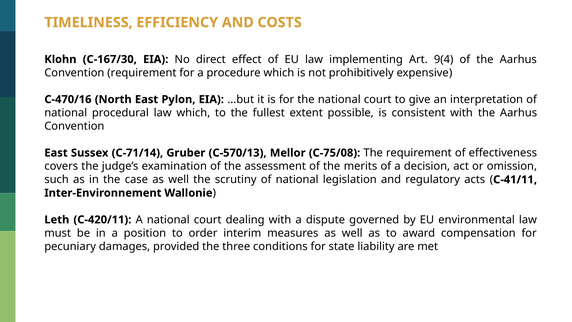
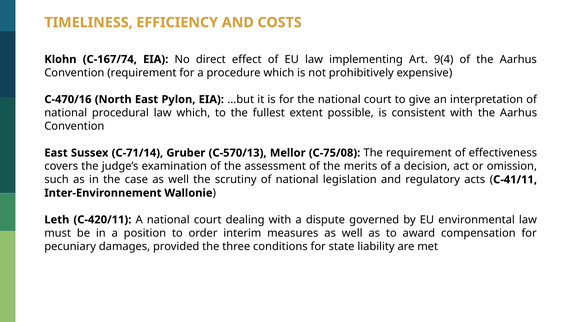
C-167/30: C-167/30 -> C-167/74 (110, 59)
